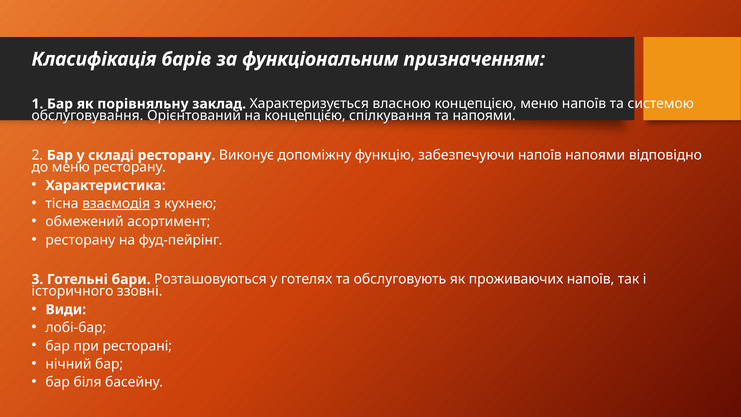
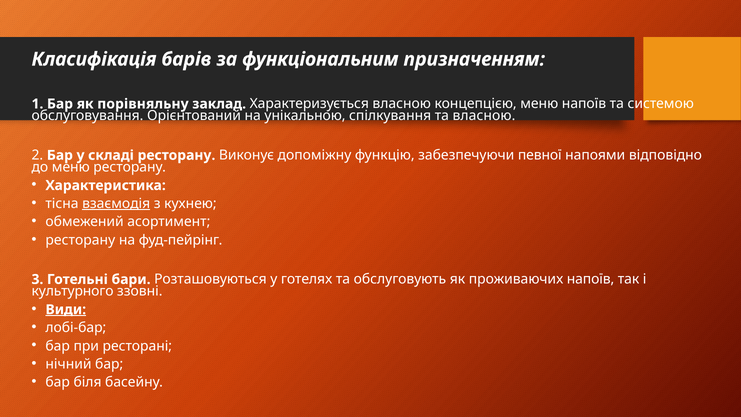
на концепцією: концепцією -> унікальною (305, 116)
та напоями: напоями -> власною (484, 116)
забезпечуючи напоїв: напоїв -> певної (540, 155)
історичного: історичного -> культурного (73, 291)
Види underline: none -> present (66, 309)
